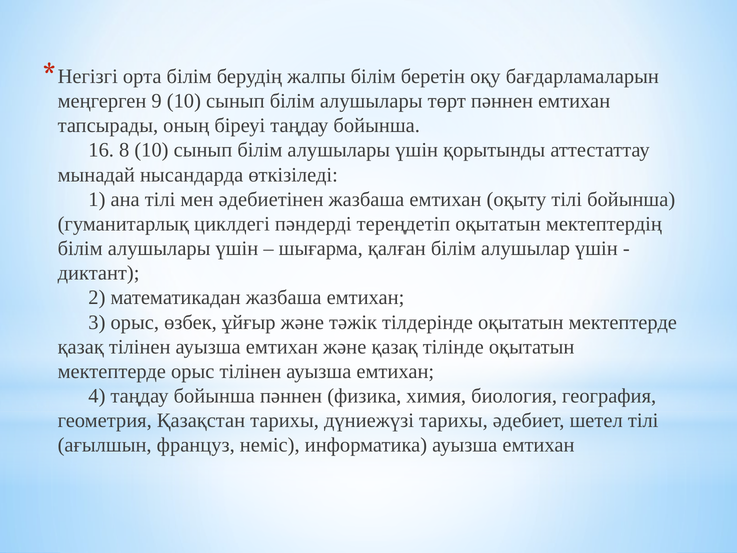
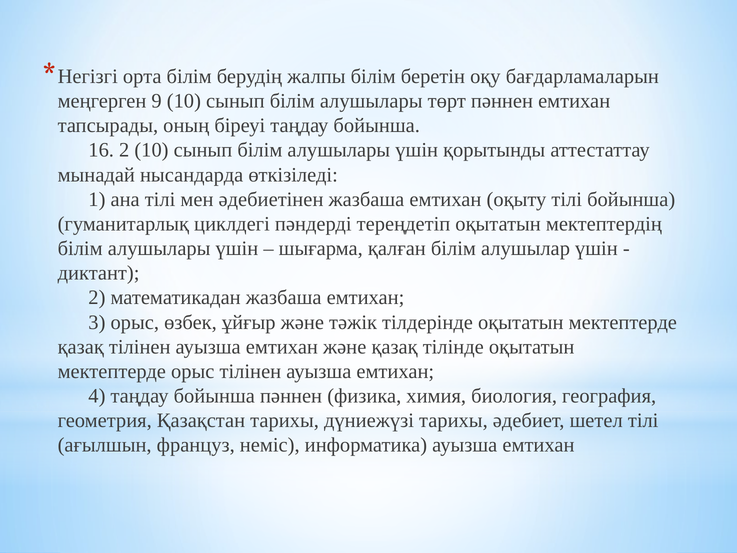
16 8: 8 -> 2 (124, 150)
